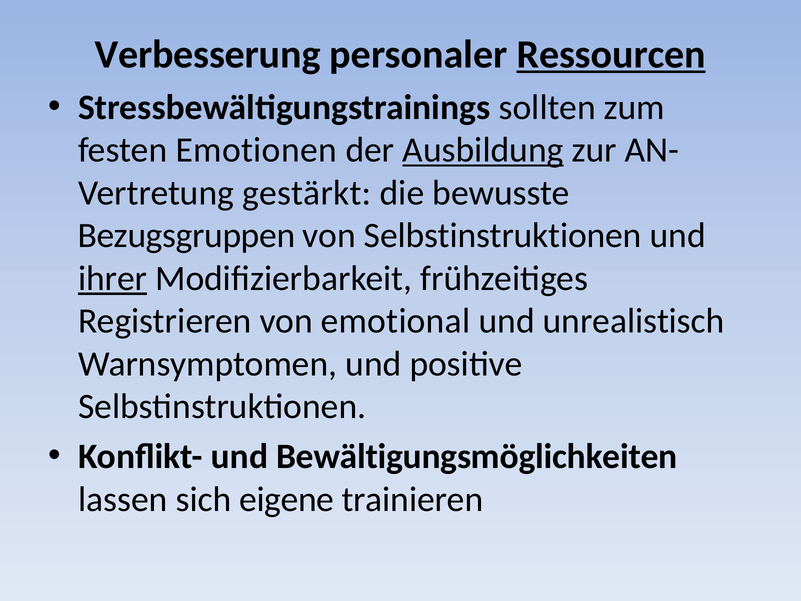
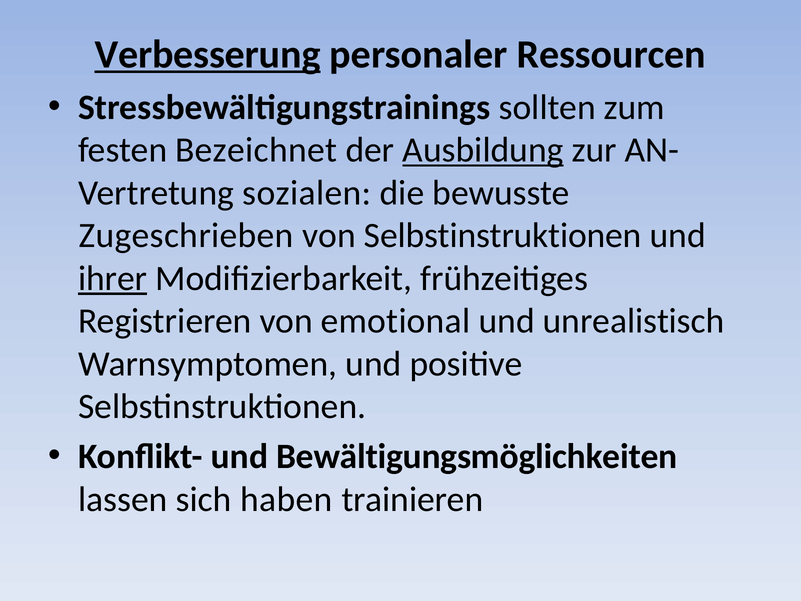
Verbesserung underline: none -> present (208, 55)
Ressourcen underline: present -> none (611, 55)
Emotionen: Emotionen -> Bezeichnet (256, 150)
gestärkt: gestärkt -> sozialen (307, 193)
Bezugsgruppen: Bezugsgruppen -> Zugeschrieben (186, 236)
eigene: eigene -> haben (286, 499)
